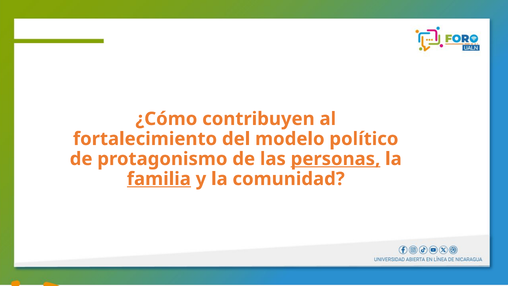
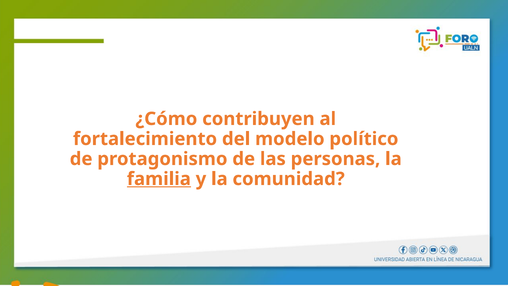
personas underline: present -> none (335, 159)
